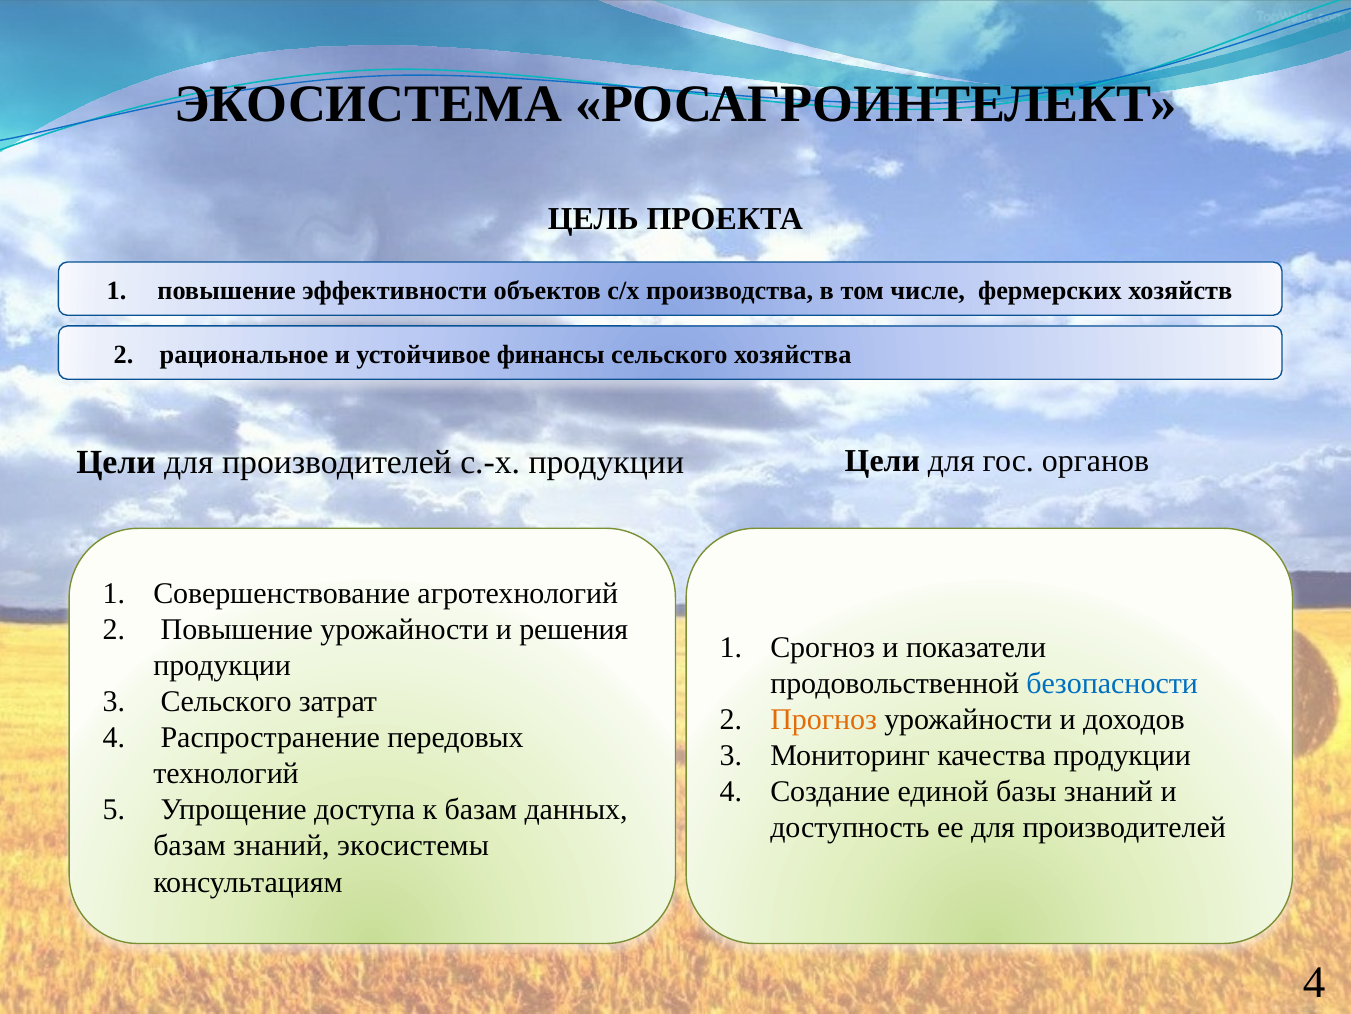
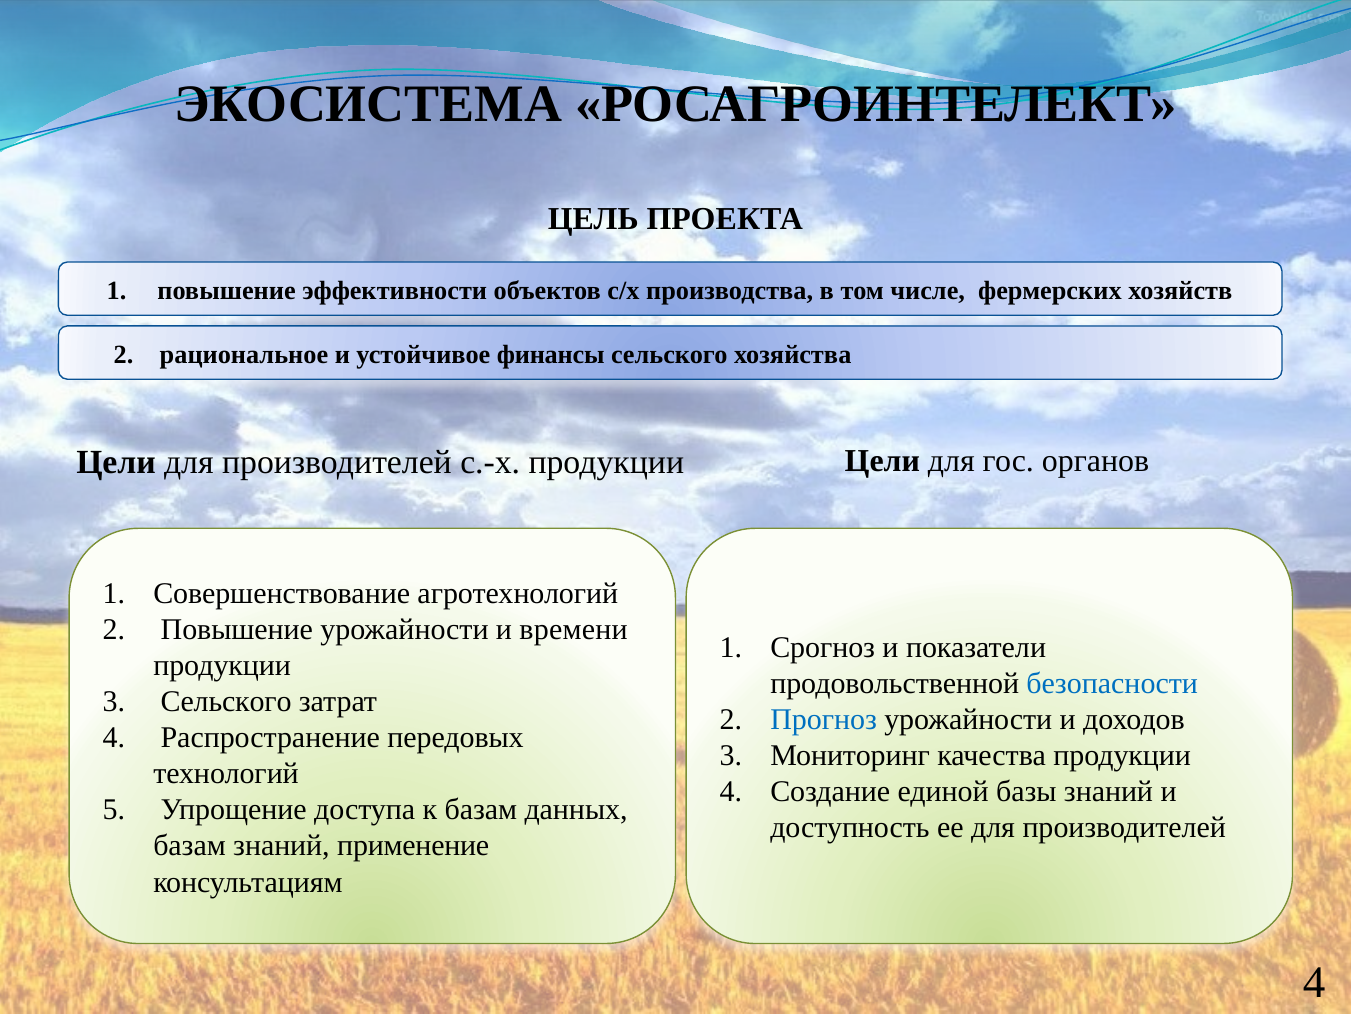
решения: решения -> времени (574, 629)
Прогноз colour: orange -> blue (824, 719)
экосистемы: экосистемы -> применение (413, 845)
